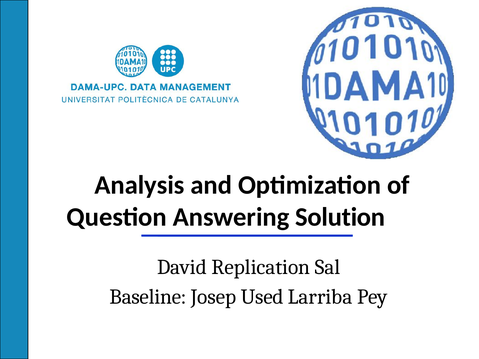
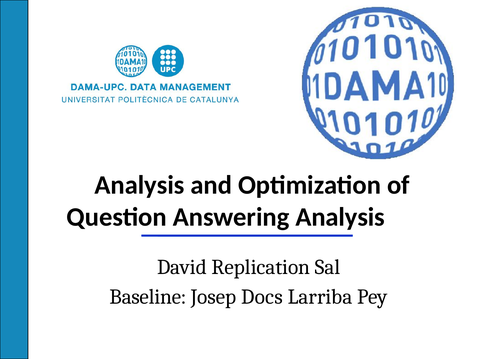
Answering Solution: Solution -> Analysis (340, 217)
Used: Used -> Docs (262, 297)
